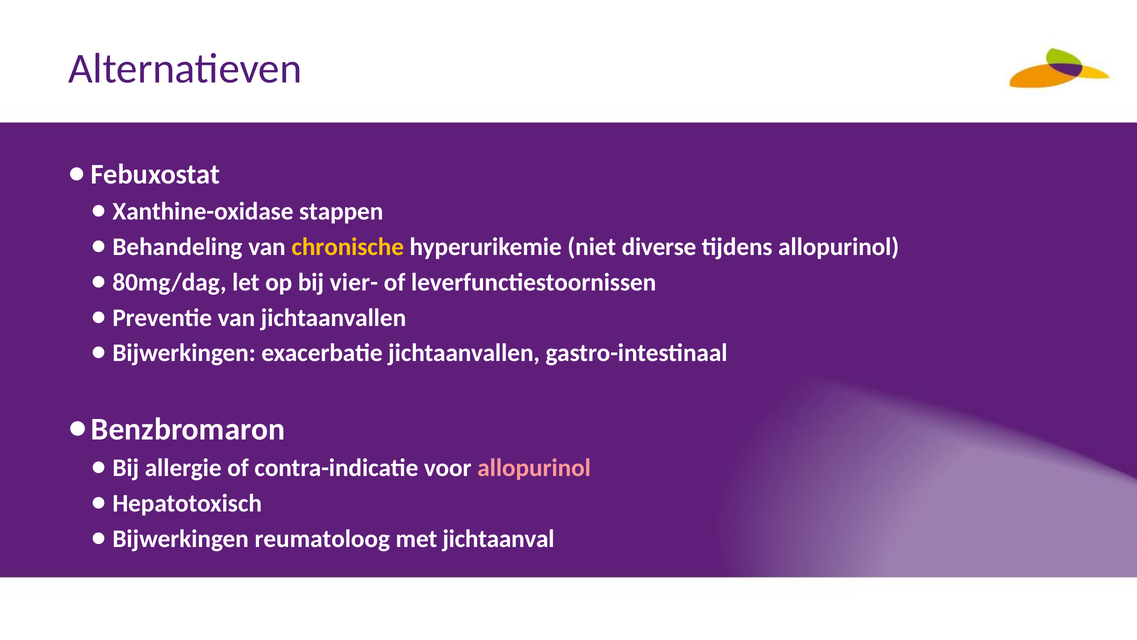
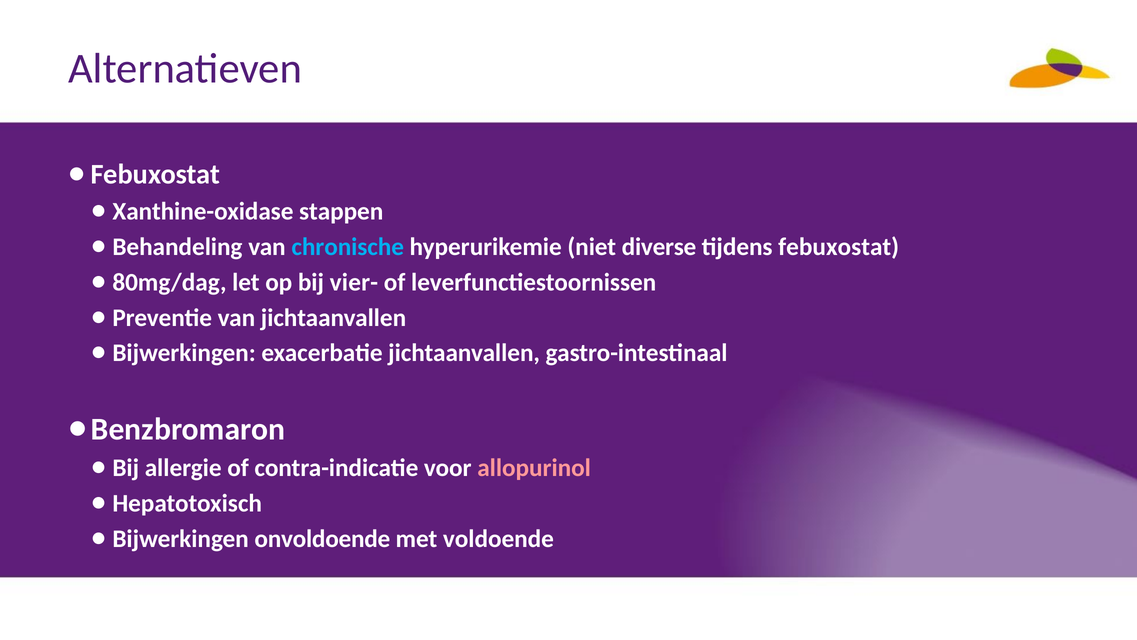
chronische colour: yellow -> light blue (348, 247)
tijdens allopurinol: allopurinol -> febuxostat (839, 247)
reumatoloog: reumatoloog -> onvoldoende (322, 539)
jichtaanval: jichtaanval -> voldoende (498, 539)
